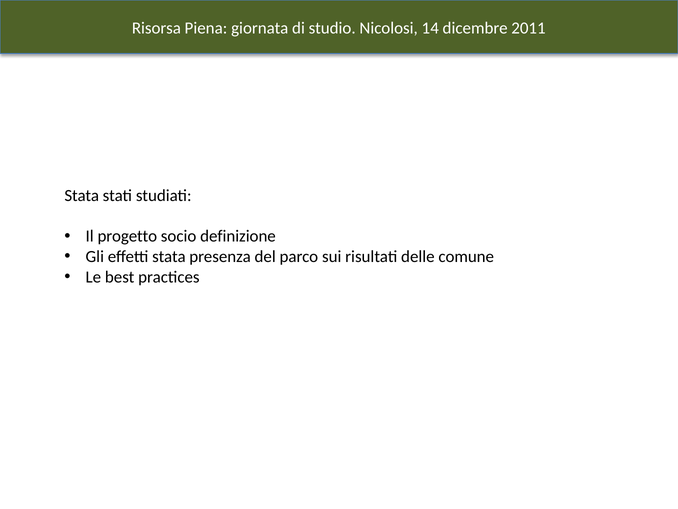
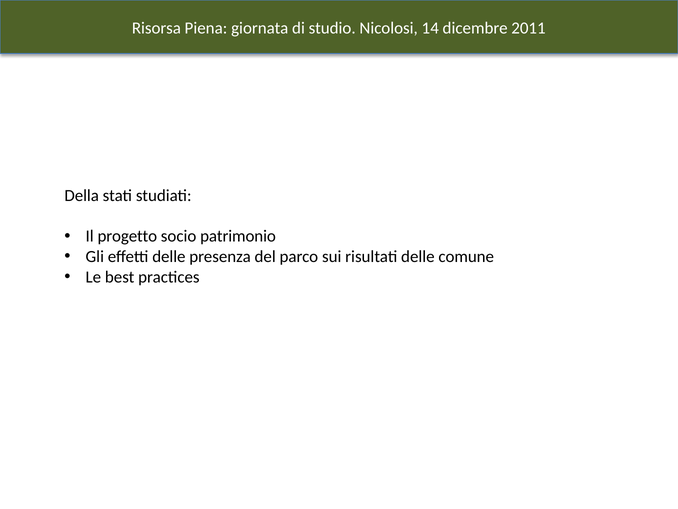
Stata: Stata -> Della (82, 195)
definizione: definizione -> patrimonio (238, 236)
effetti stata: stata -> delle (169, 256)
